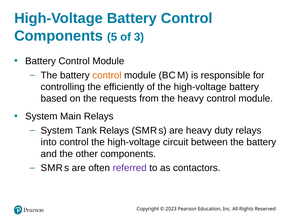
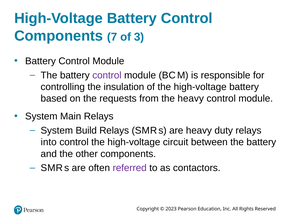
5: 5 -> 7 (112, 37)
control colour: orange -> purple (107, 75)
efficiently: efficiently -> insulation (124, 87)
Tank: Tank -> Build (86, 130)
